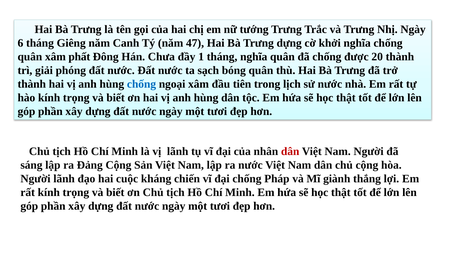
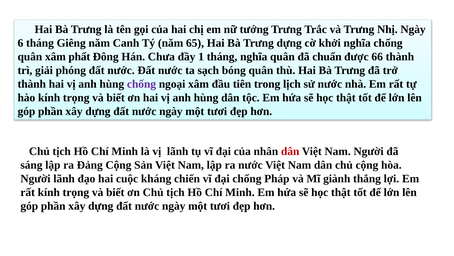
47: 47 -> 65 (195, 43)
đã chống: chống -> chuẩn (327, 57)
20: 20 -> 66 (377, 57)
chống colour: blue -> purple (141, 84)
